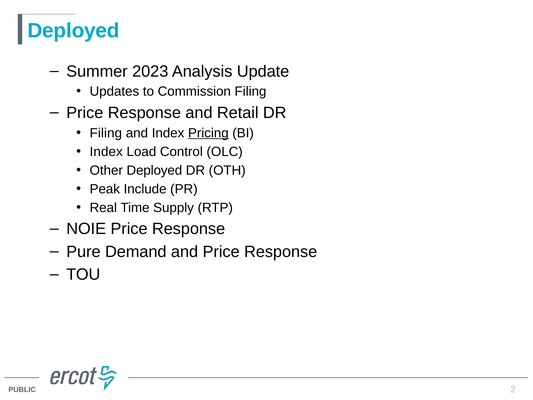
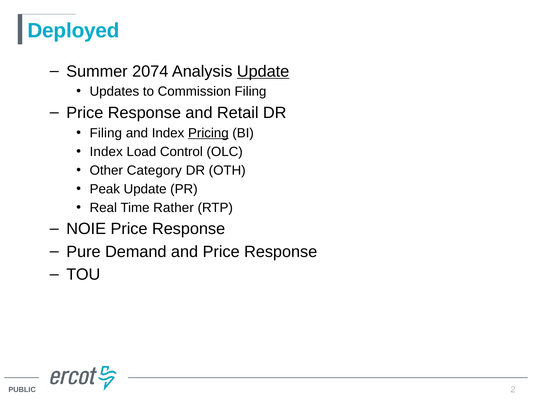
2023: 2023 -> 2074 (150, 71)
Update underline: none -> present (263, 71)
Other Deployed: Deployed -> Category (154, 170)
Peak Include: Include -> Update (145, 189)
Supply: Supply -> Rather (173, 208)
